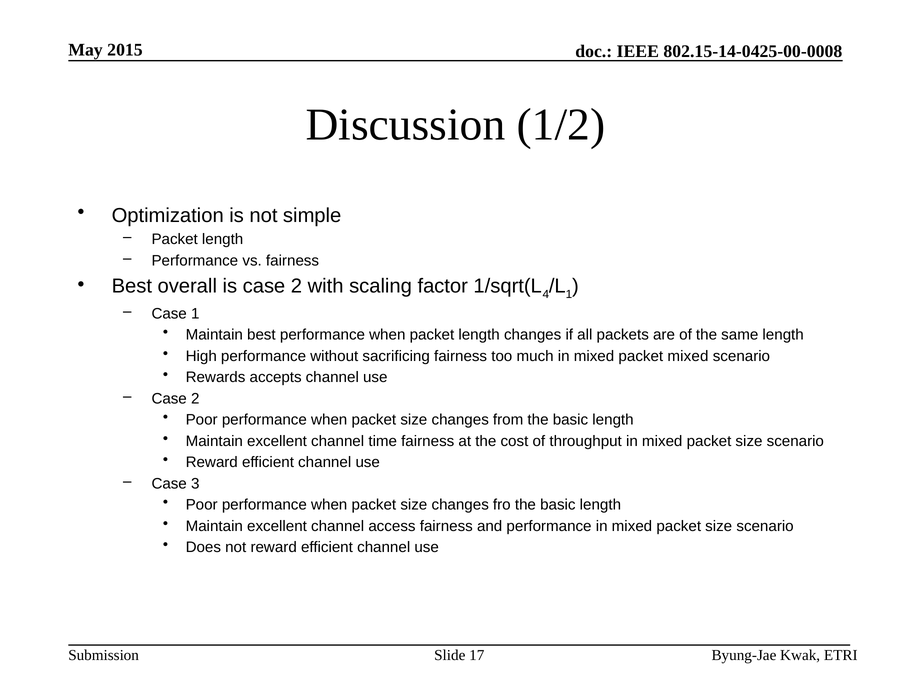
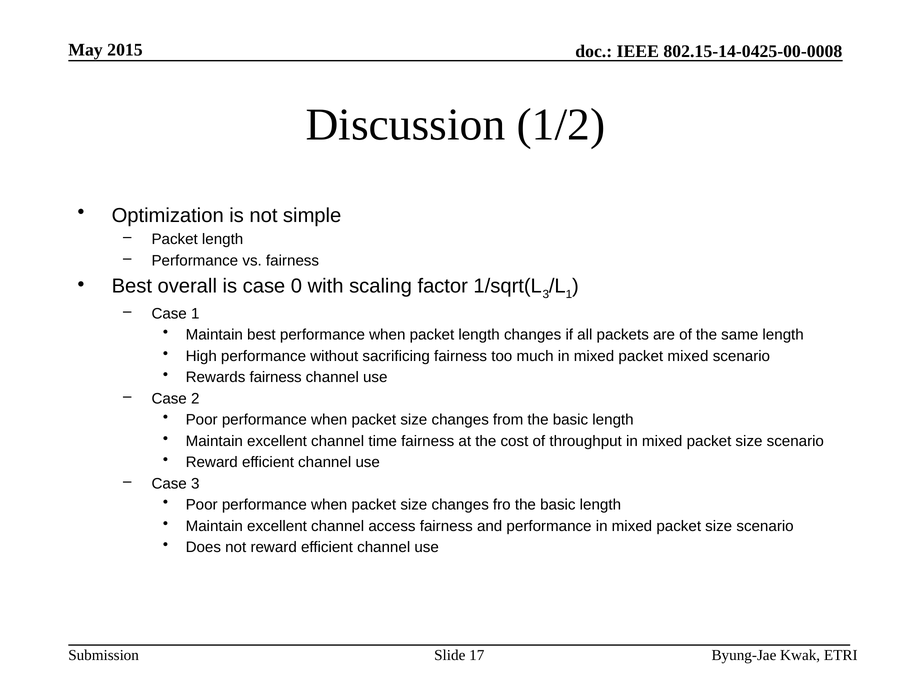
is case 2: 2 -> 0 (296, 286)
4: 4 -> 3 (546, 294)
Rewards accepts: accepts -> fairness (276, 377)
